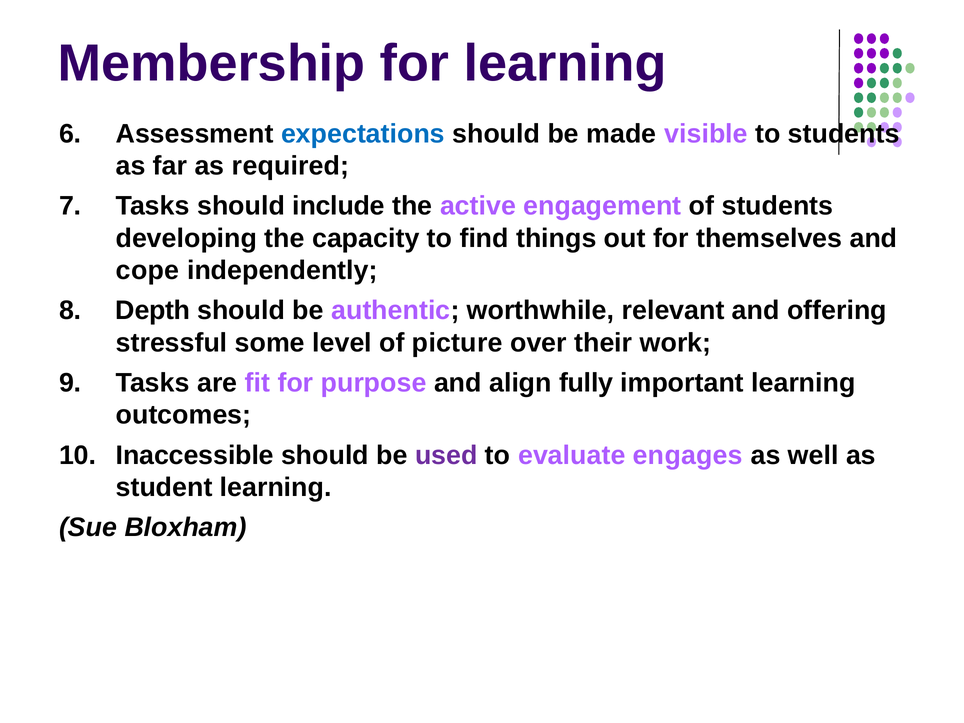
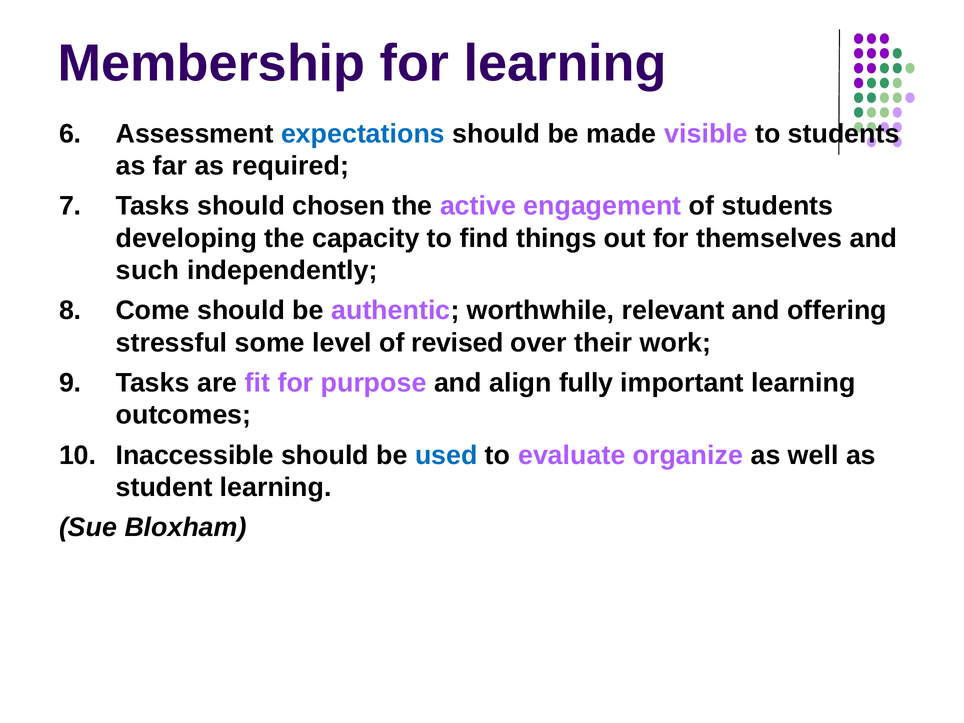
include: include -> chosen (339, 206)
cope: cope -> such (148, 270)
Depth: Depth -> Come (153, 311)
picture: picture -> revised (458, 343)
used colour: purple -> blue (446, 455)
engages: engages -> organize (688, 455)
